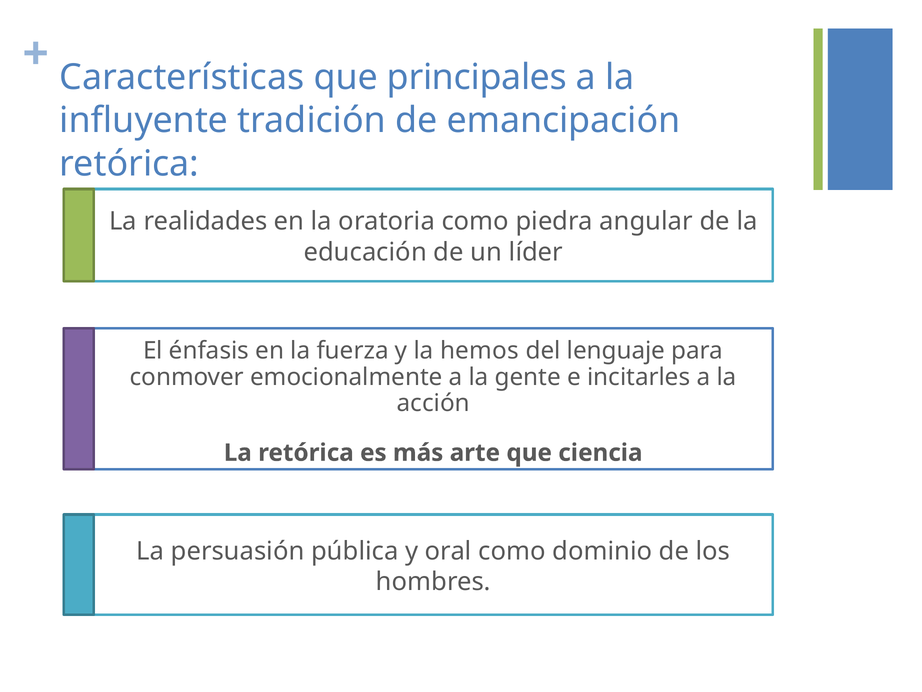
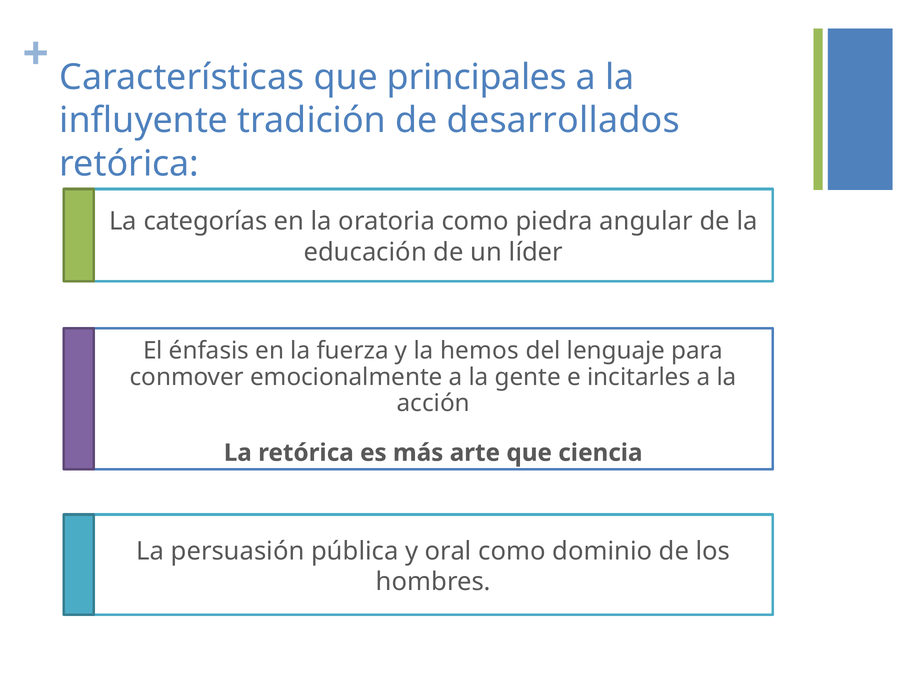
emancipación: emancipación -> desarrollados (563, 121)
realidades: realidades -> categorías (205, 221)
